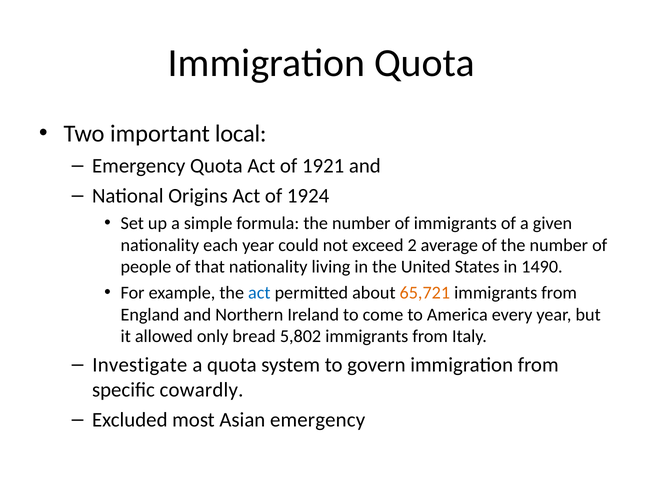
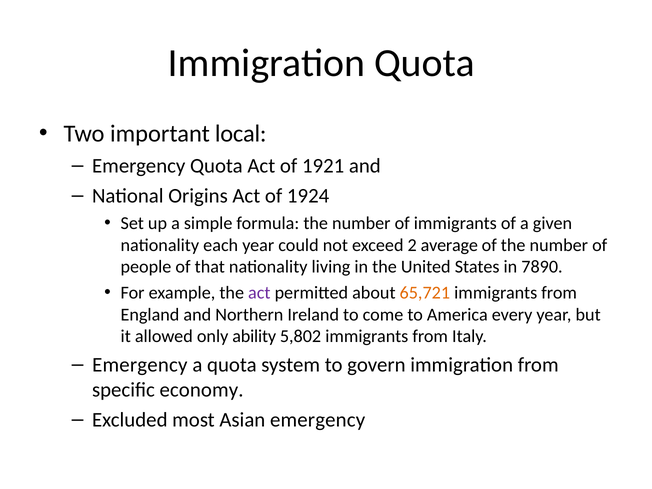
1490: 1490 -> 7890 (542, 267)
act colour: blue -> purple (259, 293)
bread: bread -> ability (254, 336)
Investigate: Investigate -> Emergency (140, 365)
cowardly: cowardly -> economy (202, 390)
